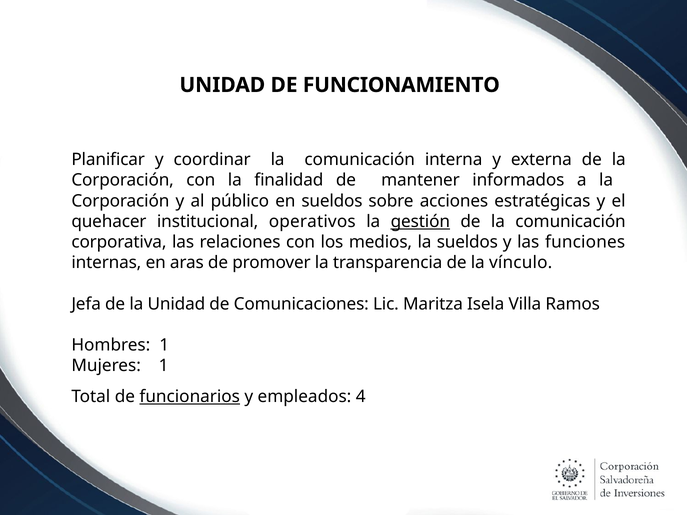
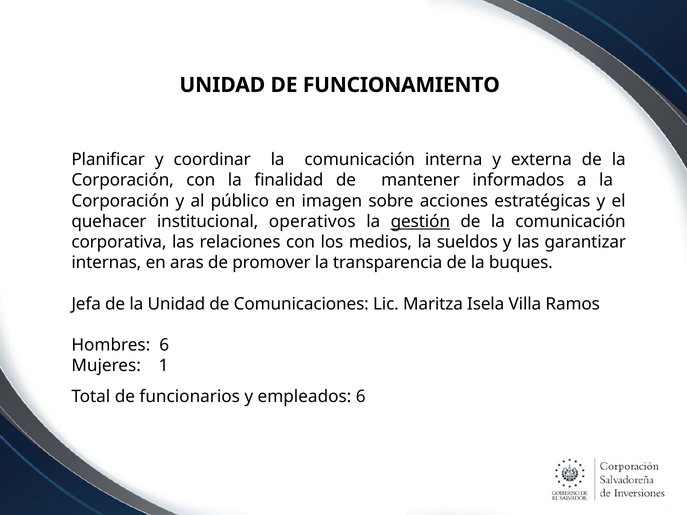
en sueldos: sueldos -> imagen (332, 201)
funciones: funciones -> garantizar (585, 242)
vínculo: vínculo -> buques (521, 263)
Hombres 1: 1 -> 6 (164, 345)
funcionarios underline: present -> none (190, 397)
empleados 4: 4 -> 6 (361, 397)
